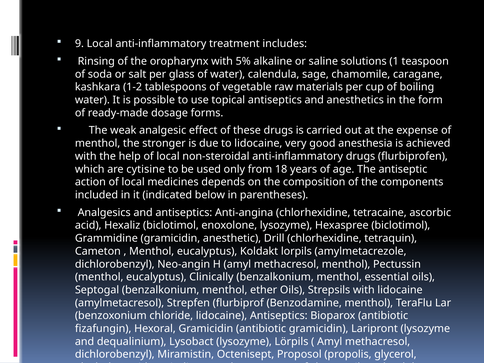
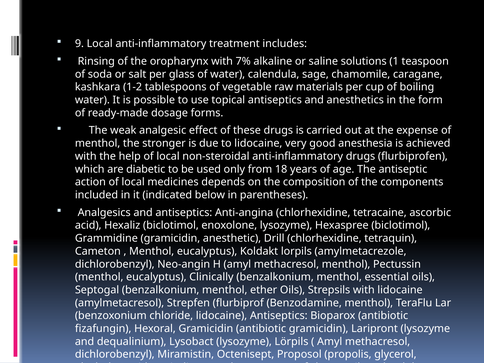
5%: 5% -> 7% (243, 61)
cytisine: cytisine -> diabetic (146, 169)
